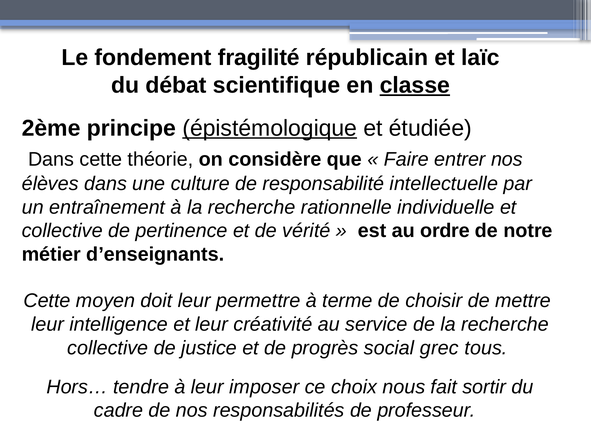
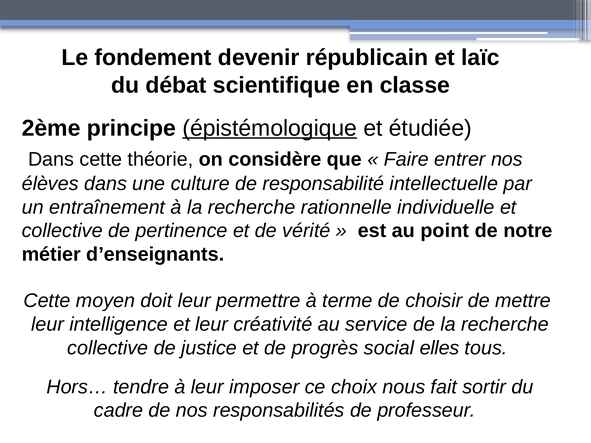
fragilité: fragilité -> devenir (259, 58)
classe underline: present -> none (415, 85)
ordre: ordre -> point (445, 231)
grec: grec -> elles (440, 348)
